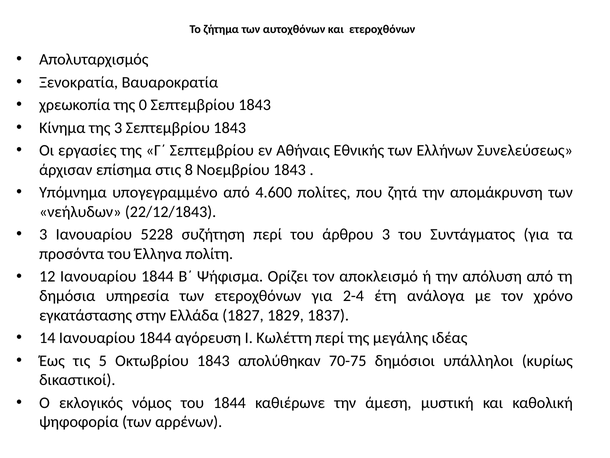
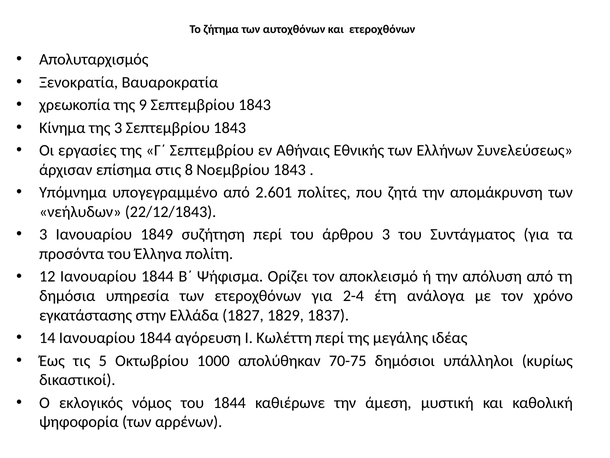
0: 0 -> 9 (143, 105)
4.600: 4.600 -> 2.601 (274, 192)
5228: 5228 -> 1849 (157, 234)
Οκτωβρίου 1843: 1843 -> 1000 (213, 360)
